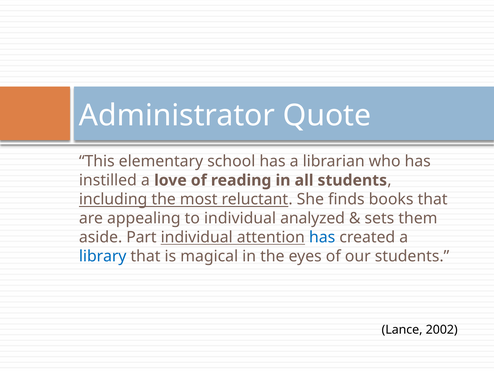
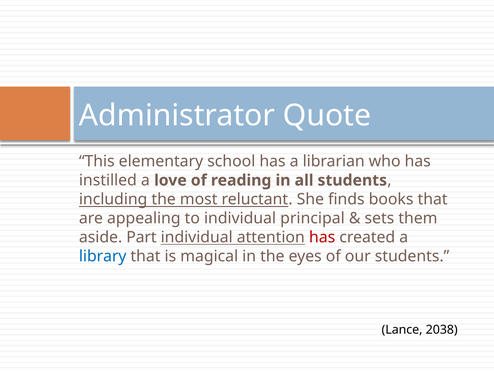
analyzed: analyzed -> principal (312, 218)
has colour: blue -> red (322, 237)
2002: 2002 -> 2038 (442, 329)
